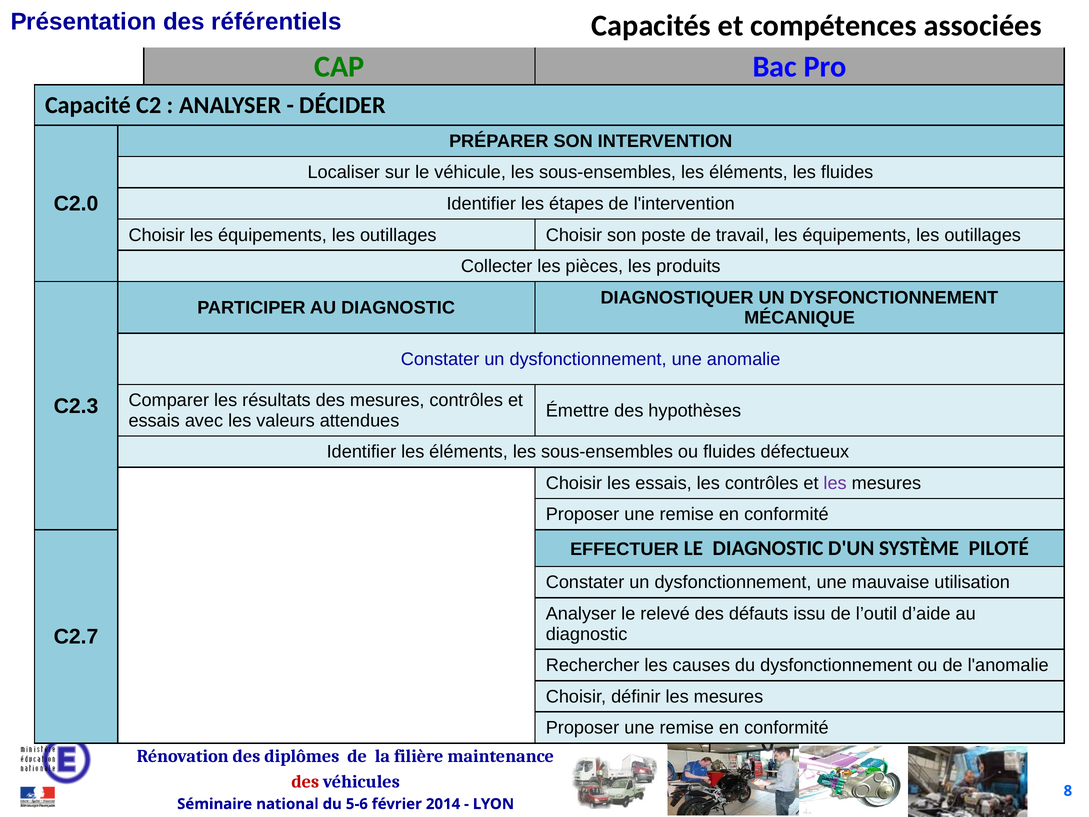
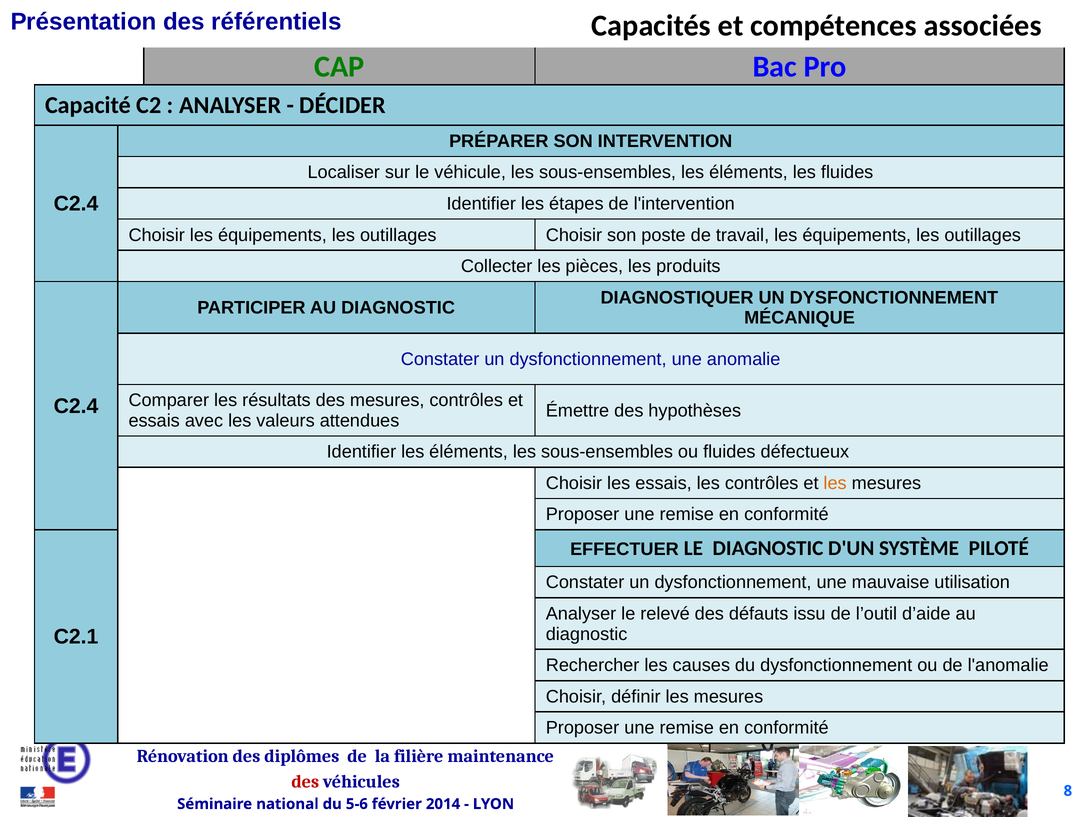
C2.0: C2.0 -> C2.4 (76, 204)
C2.3: C2.3 -> C2.4 (76, 406)
les colour: purple -> orange (835, 483)
C2.7: C2.7 -> C2.1 (76, 637)
